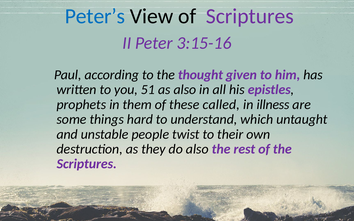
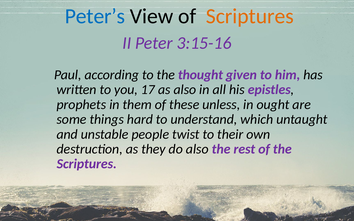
Scriptures colour: purple -> orange (250, 16)
51: 51 -> 17 (148, 90)
called: called -> unless (221, 105)
illness: illness -> ought (273, 105)
